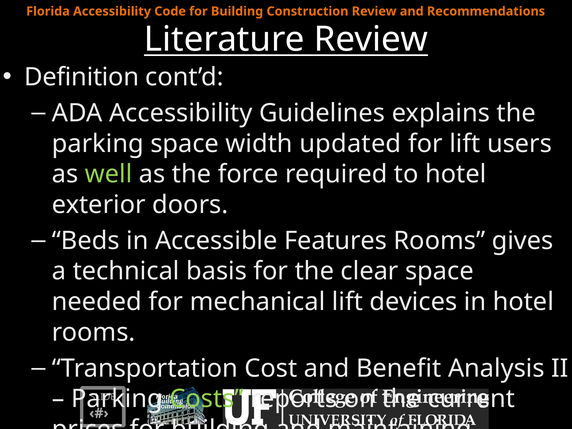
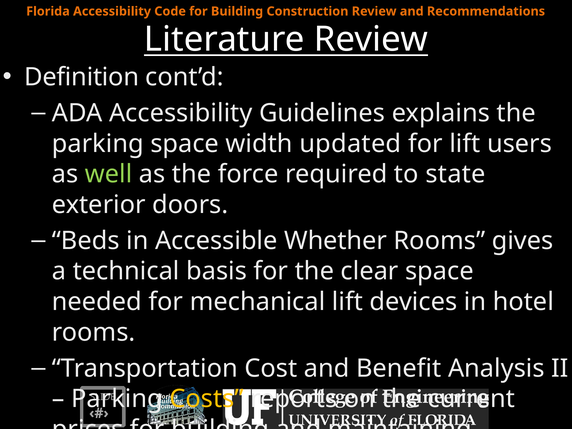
to hotel: hotel -> state (456, 174)
Features: Features -> Whether (336, 241)
Costs colour: light green -> yellow (207, 399)
